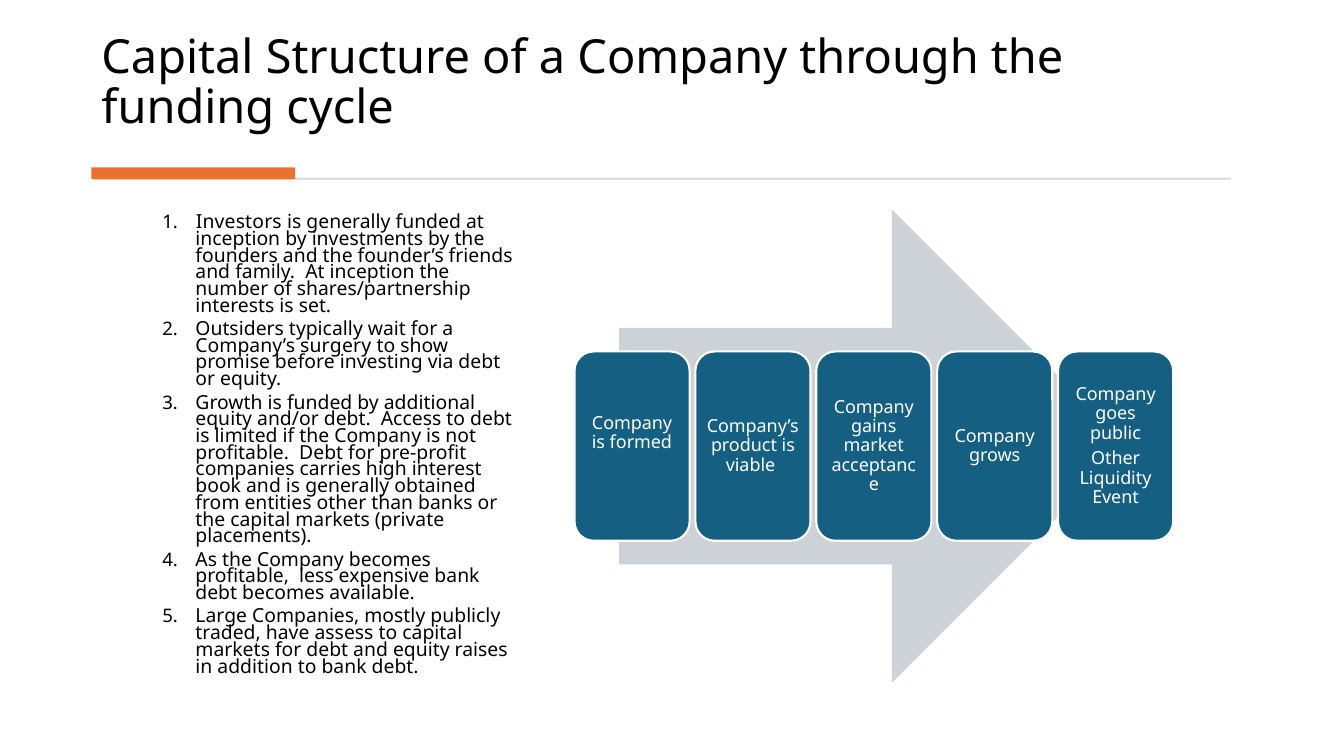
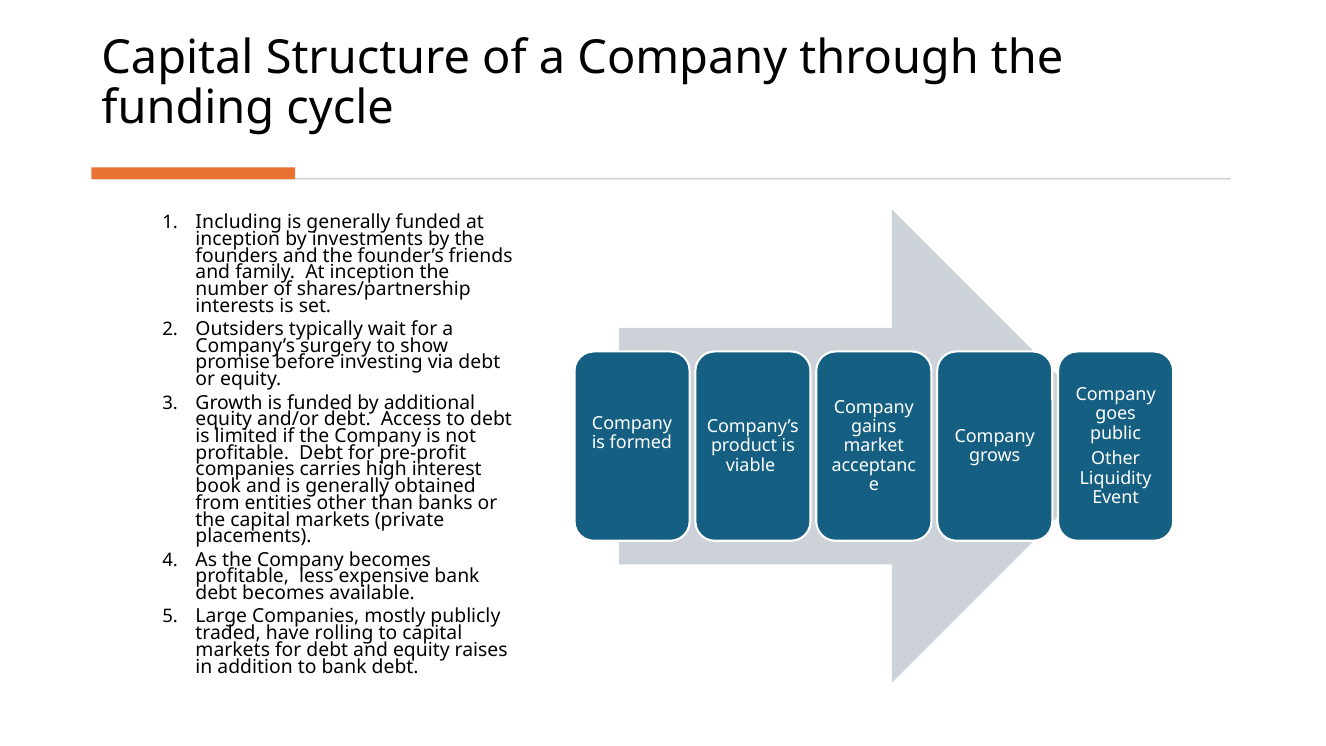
Investors: Investors -> Including (239, 222)
assess: assess -> rolling (344, 633)
